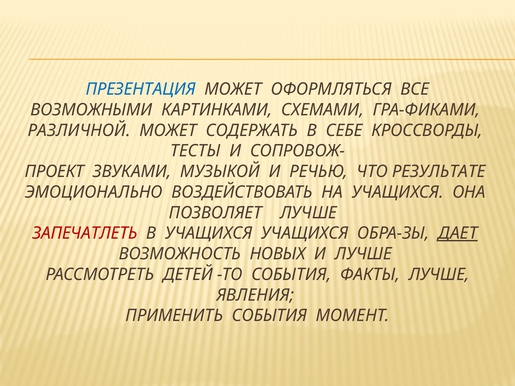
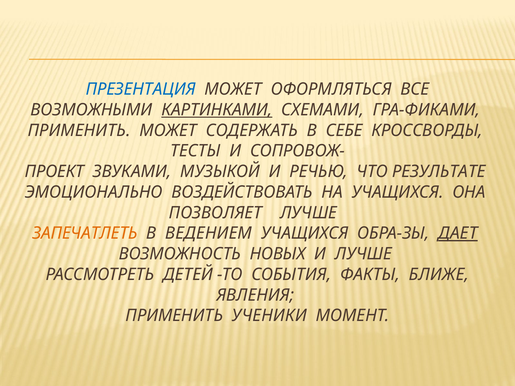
КАРТИНКАМИ underline: none -> present (217, 110)
РАЗЛИЧНОЙ: РАЗЛИЧНОЙ -> ПРИМЕНИТЬ (79, 130)
ЗАПЕЧАТЛЕТЬ colour: red -> orange (85, 233)
В УЧАЩИХСЯ: УЧАЩИХСЯ -> ВЕДЕНИЕМ (209, 233)
ФАКТЫ ЛУЧШЕ: ЛУЧШЕ -> БЛИЖЕ (439, 275)
ПРИМЕНИТЬ СОБЫТИЯ: СОБЫТИЯ -> УЧЕНИКИ (269, 316)
